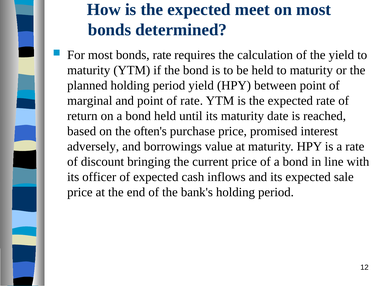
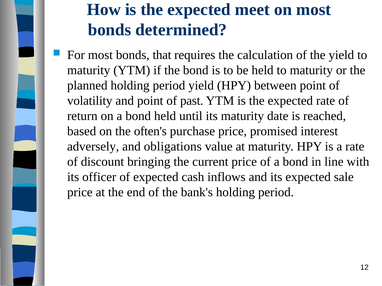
bonds rate: rate -> that (162, 55)
marginal: marginal -> volatility (90, 101)
of rate: rate -> past (192, 101)
borrowings: borrowings -> obligations (173, 147)
